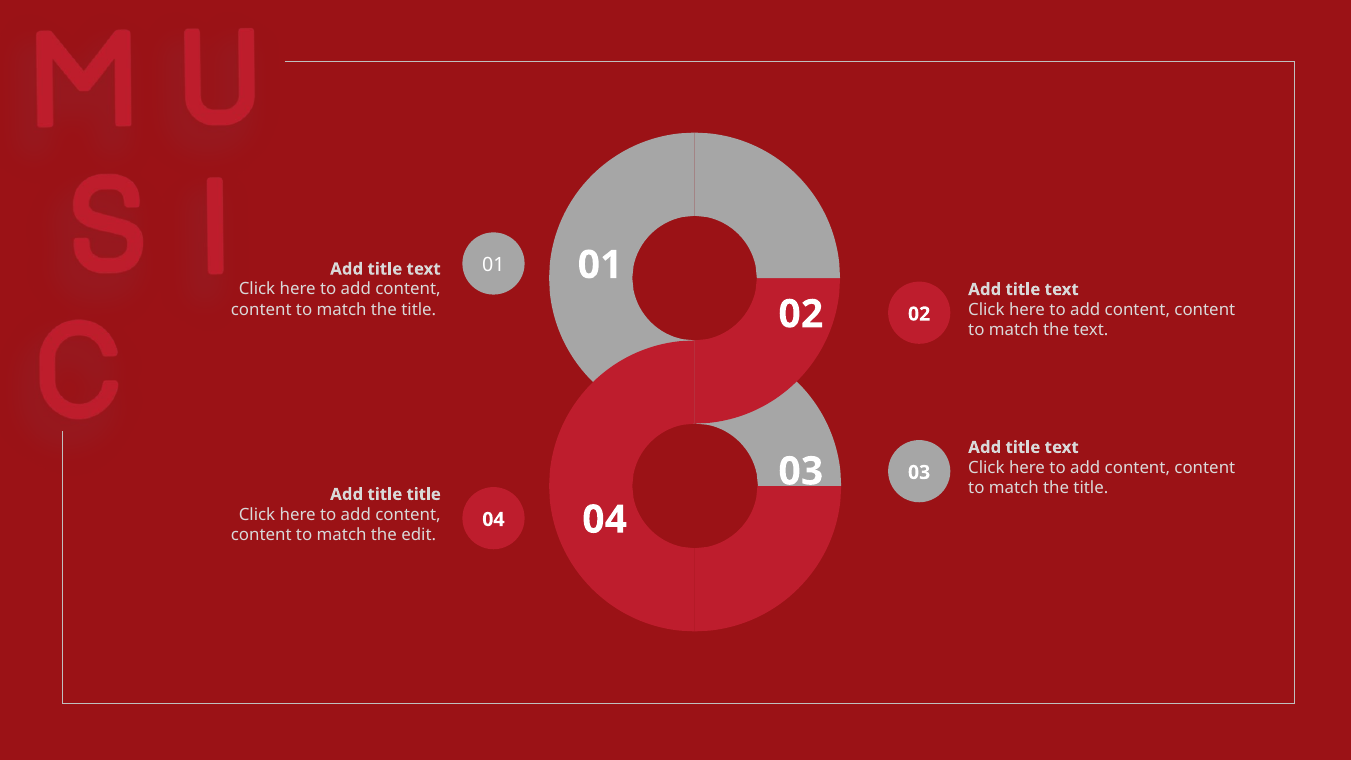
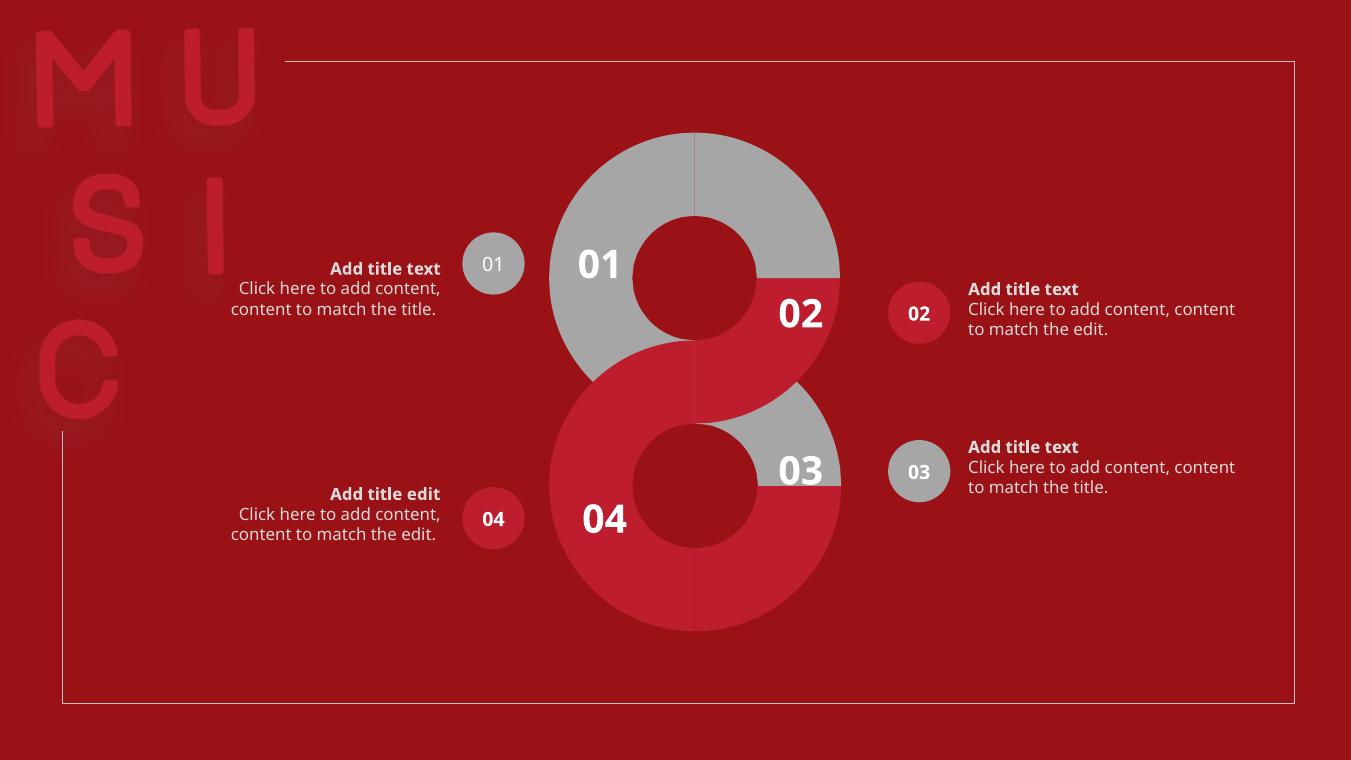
text: text -> edit (1091, 330)
title title: title -> edit (424, 494)
